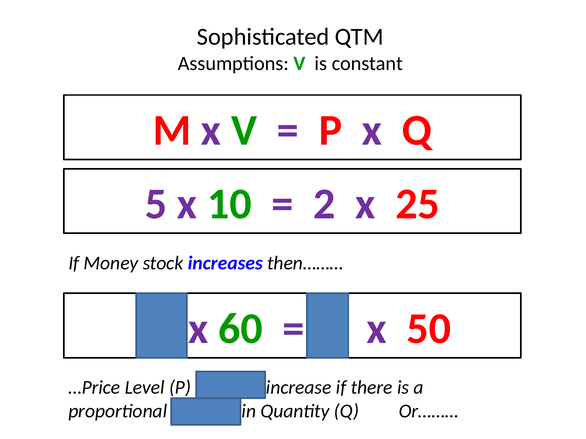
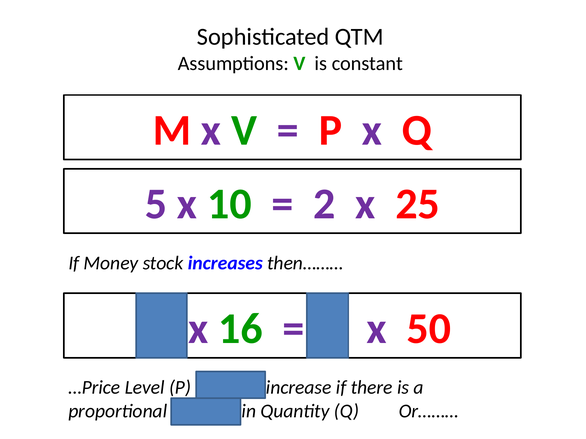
60: 60 -> 16 (240, 329)
